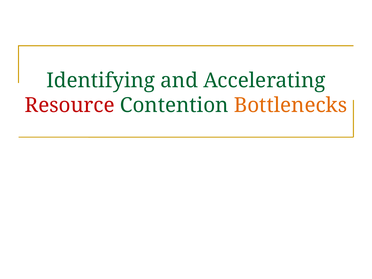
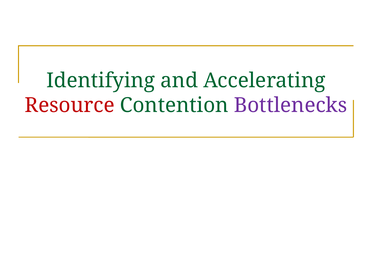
Bottlenecks colour: orange -> purple (290, 105)
